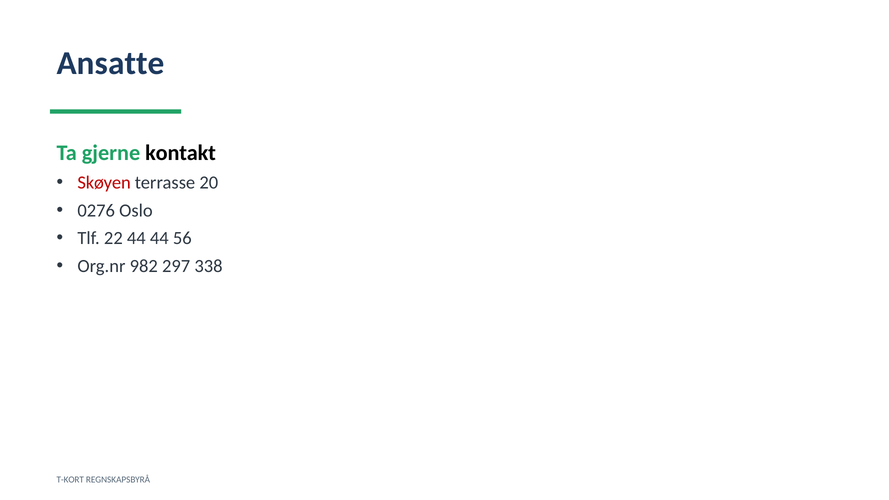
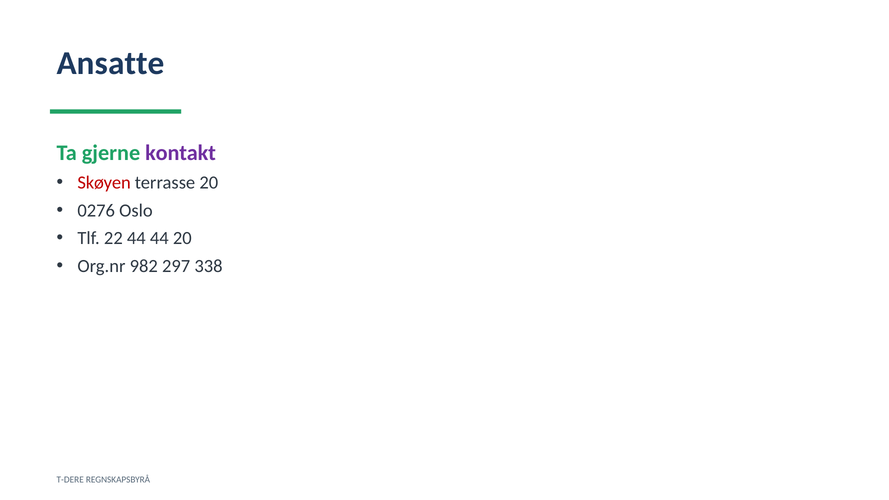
kontakt colour: black -> purple (181, 153)
44 56: 56 -> 20 (182, 238)
T-KORT: T-KORT -> T-DERE (70, 480)
